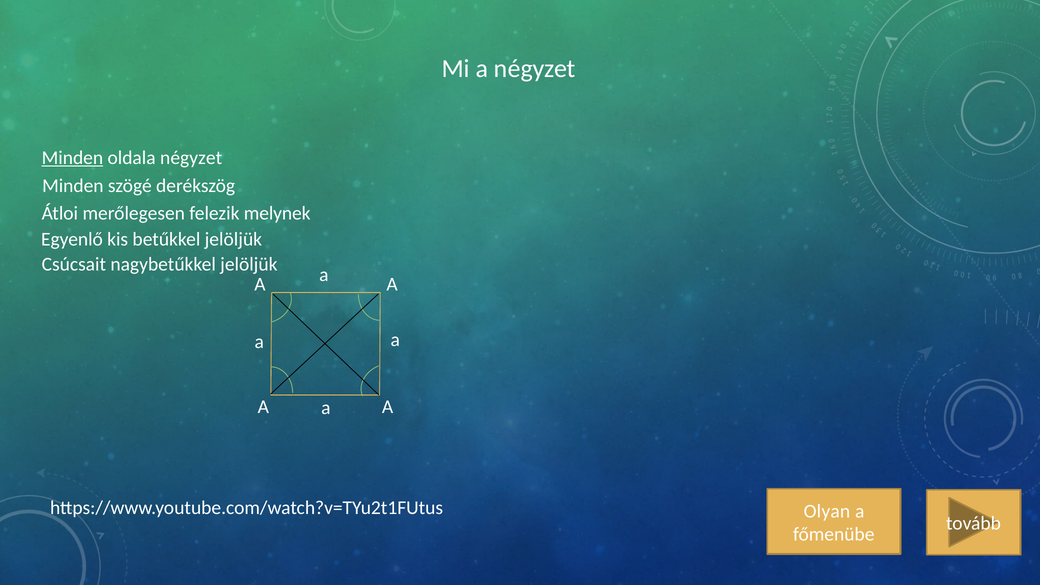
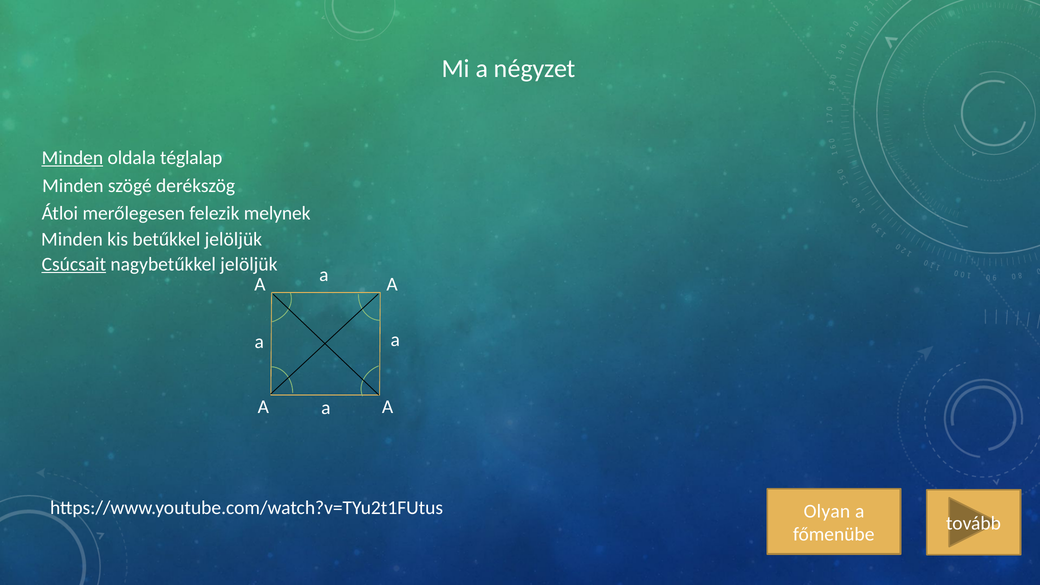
oldala négyzet: négyzet -> téglalap (191, 158)
Egyenlő: Egyenlő -> Minden (72, 239)
Csúcsait underline: none -> present (74, 264)
